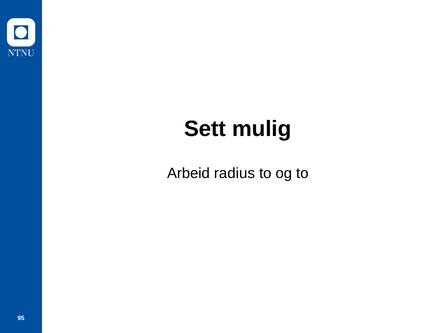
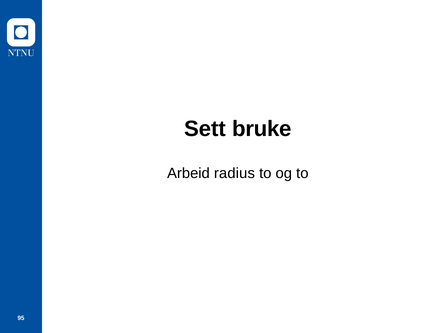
mulig: mulig -> bruke (262, 129)
